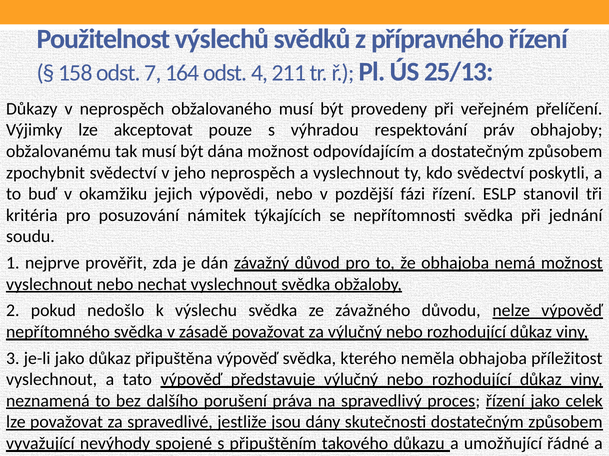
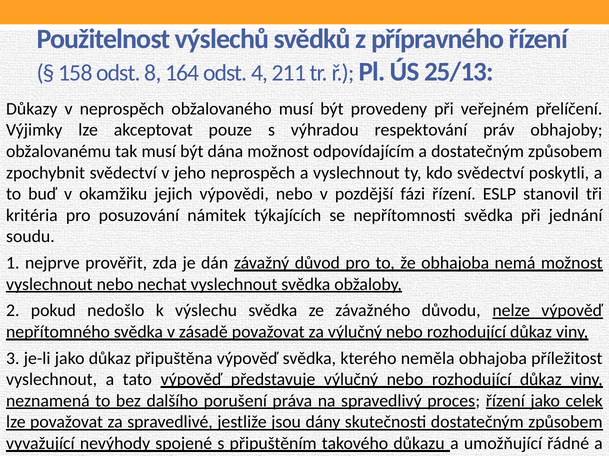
7: 7 -> 8 (153, 73)
